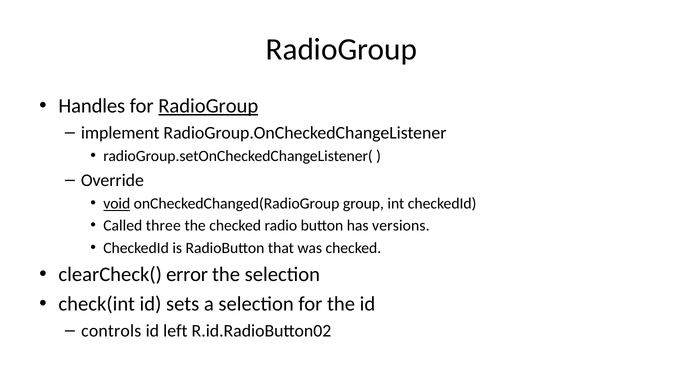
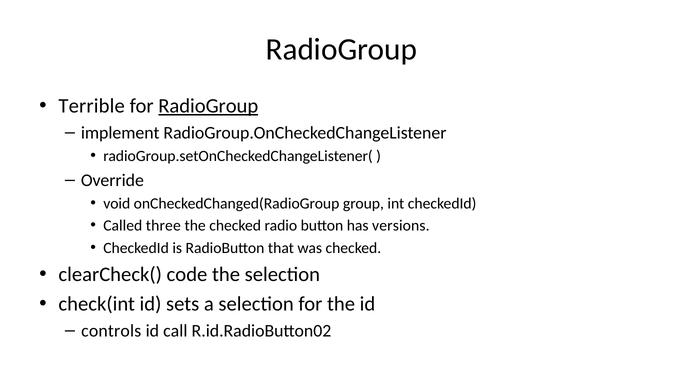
Handles: Handles -> Terrible (92, 106)
void underline: present -> none (117, 204)
error: error -> code (187, 275)
left: left -> call (175, 331)
